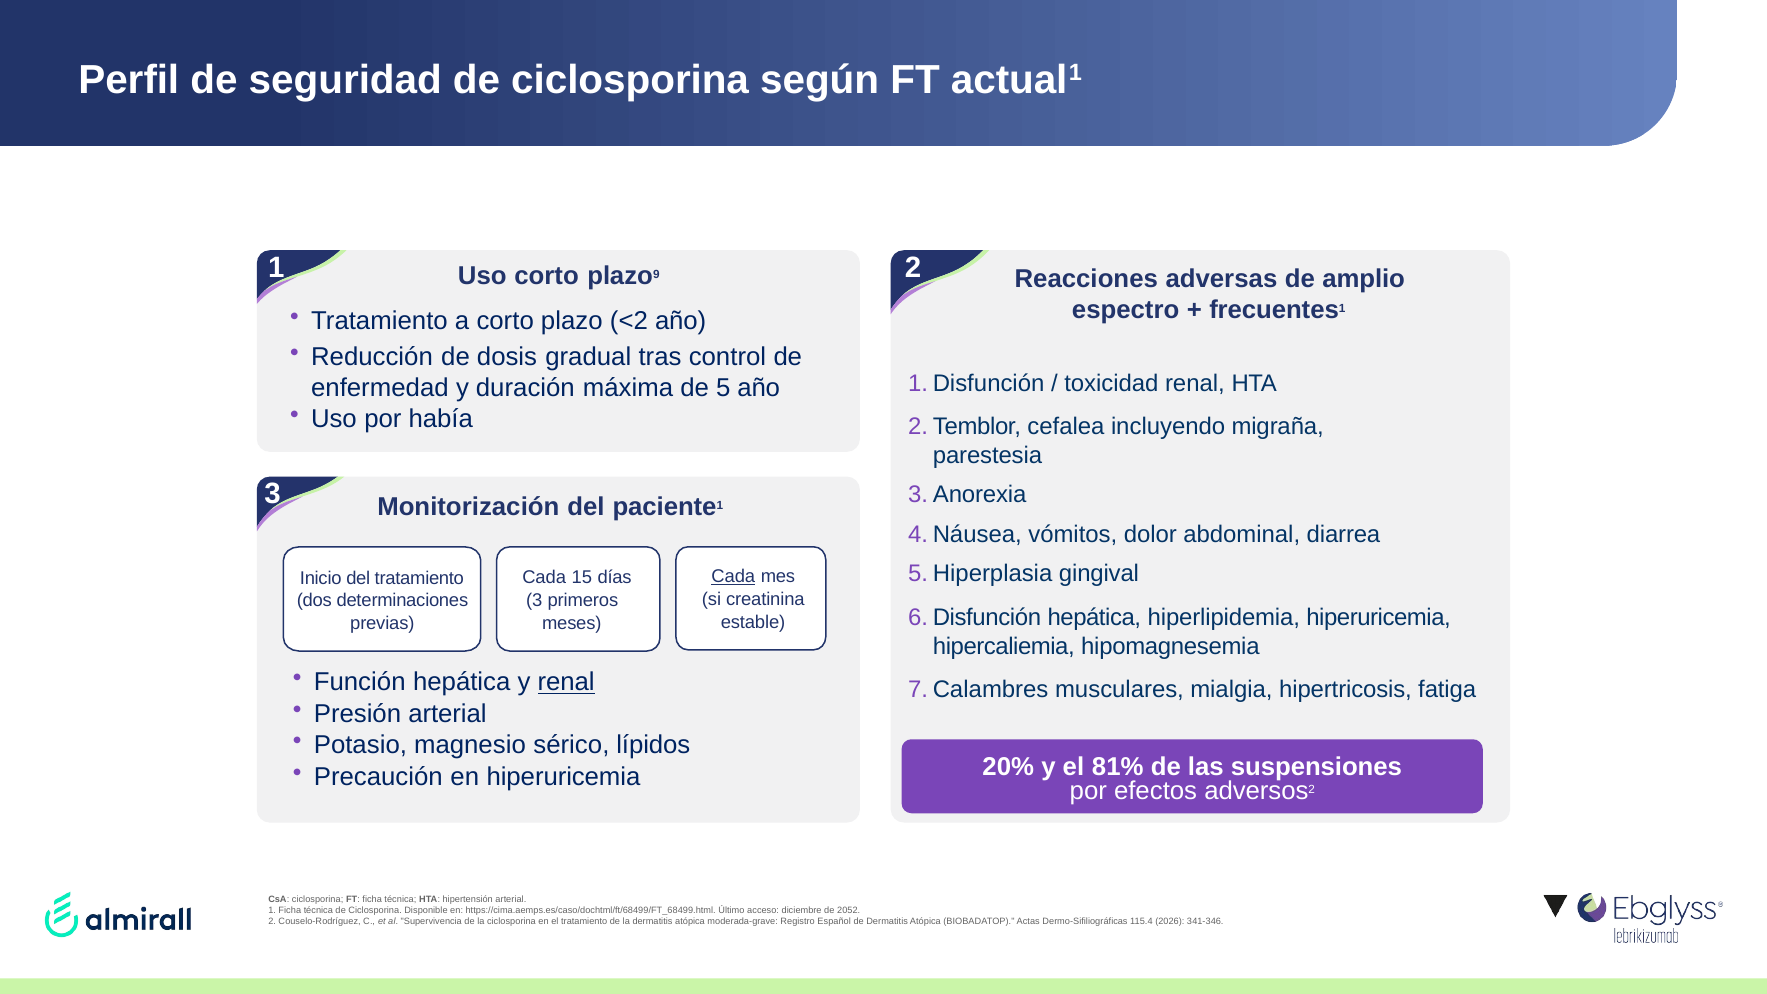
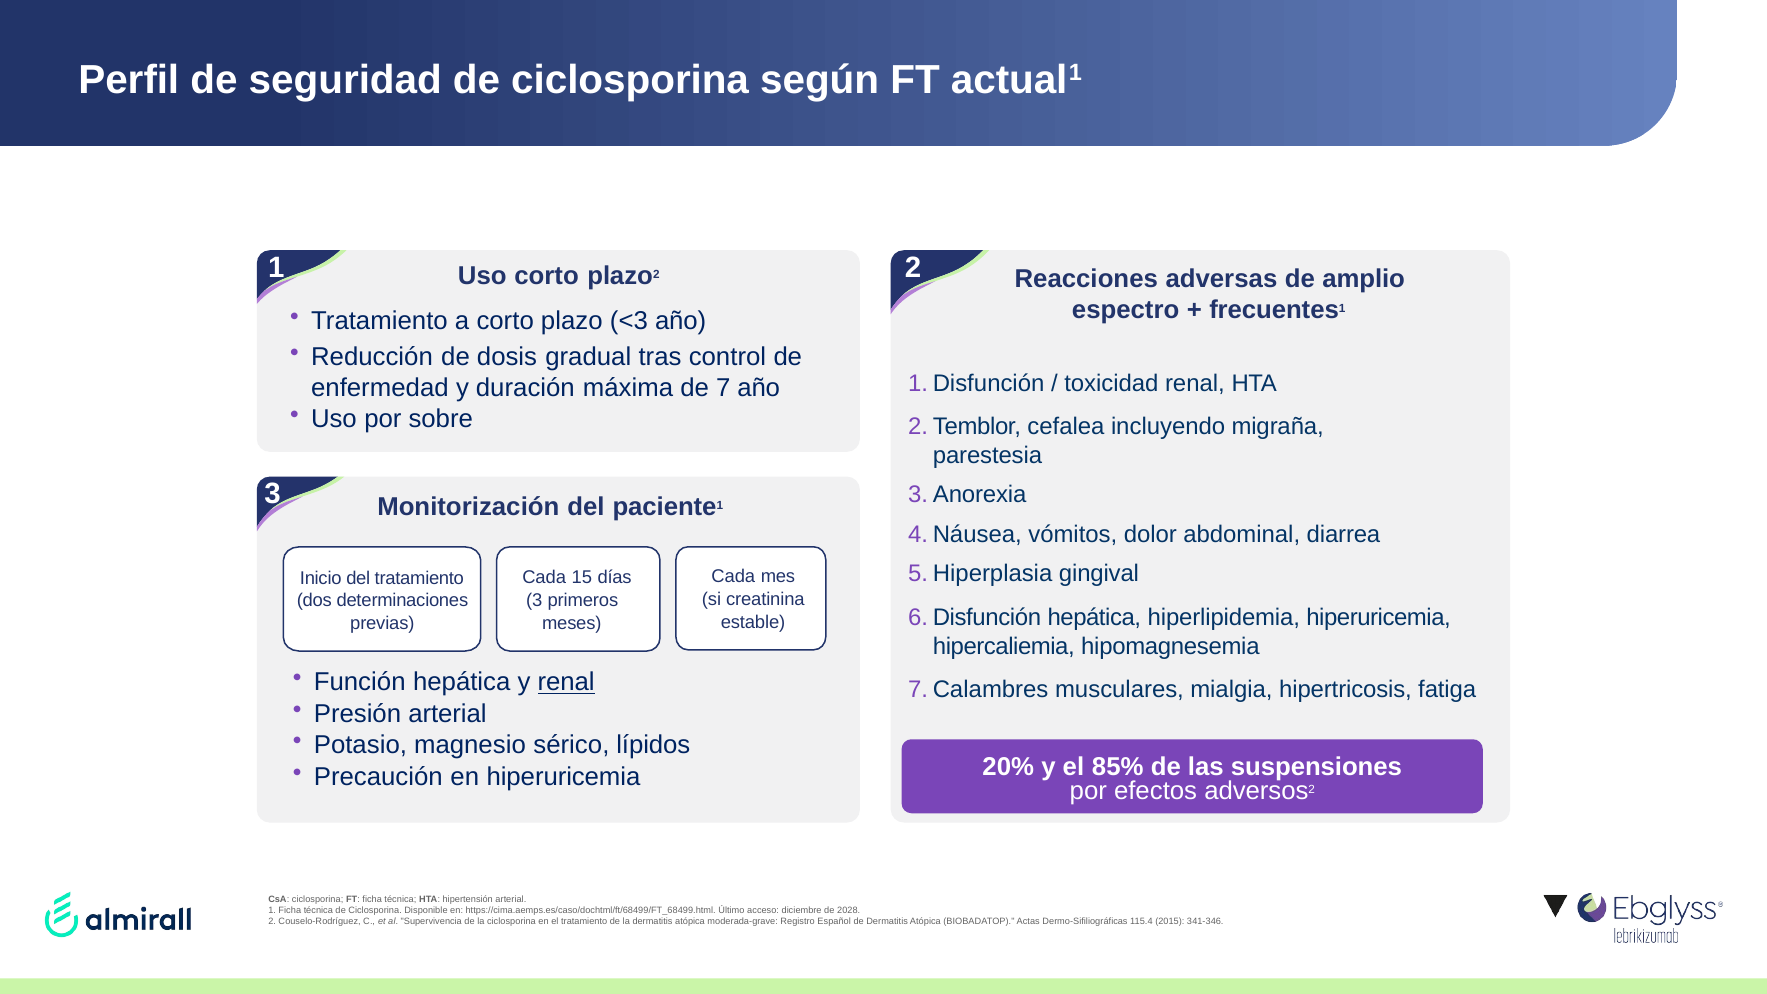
plazo 9: 9 -> 2 (656, 275)
<2: <2 -> <3 (629, 321)
5: 5 -> 7 (723, 388)
había: había -> sobre (441, 419)
Cada underline: present -> none (733, 577)
81%: 81% -> 85% (1118, 766)
2052: 2052 -> 2028 (849, 910)
2026: 2026 -> 2015 (1170, 921)
